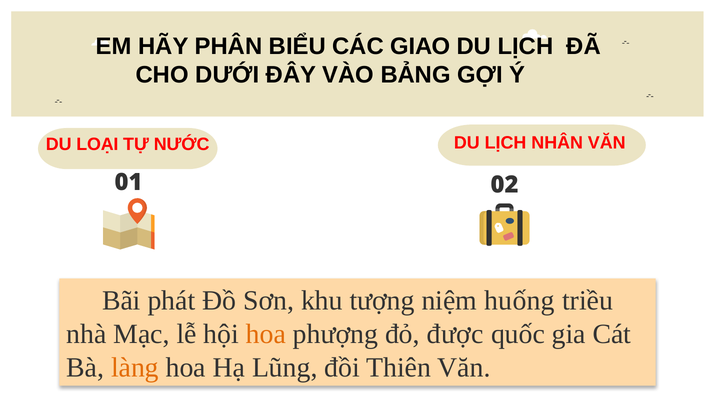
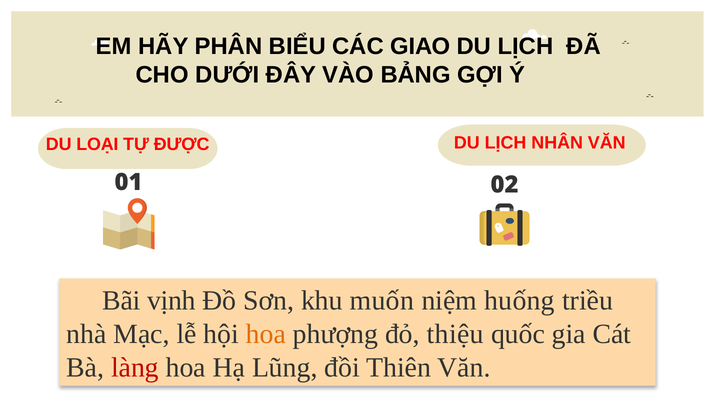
NƯỚC: NƯỚC -> ĐƯỢC (182, 144)
phát: phát -> vịnh (172, 301)
tượng: tượng -> muốn (382, 301)
được: được -> thiệu (455, 334)
làng colour: orange -> red (135, 368)
